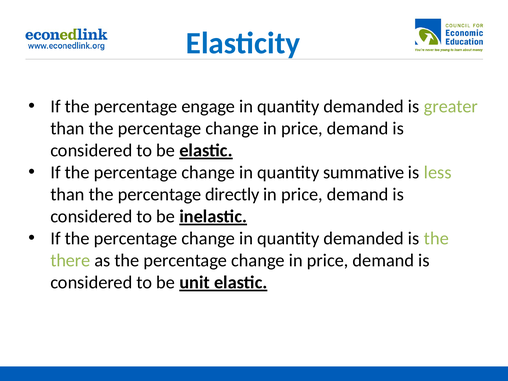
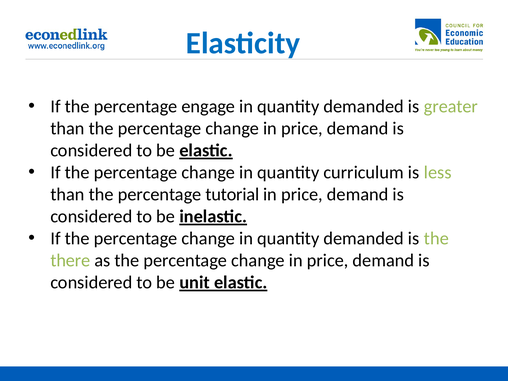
summative: summative -> curriculum (364, 172)
directly: directly -> tutorial (232, 194)
